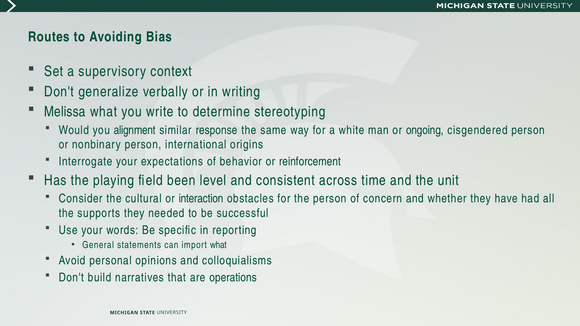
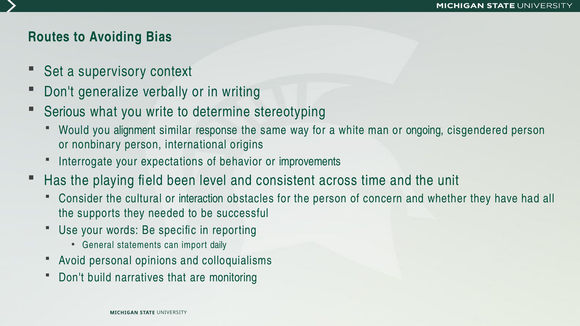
Melissa: Melissa -> Serious (65, 112)
reinforcement: reinforcement -> improvements (310, 162)
import what: what -> daily (218, 245)
operations: operations -> monitoring (233, 278)
